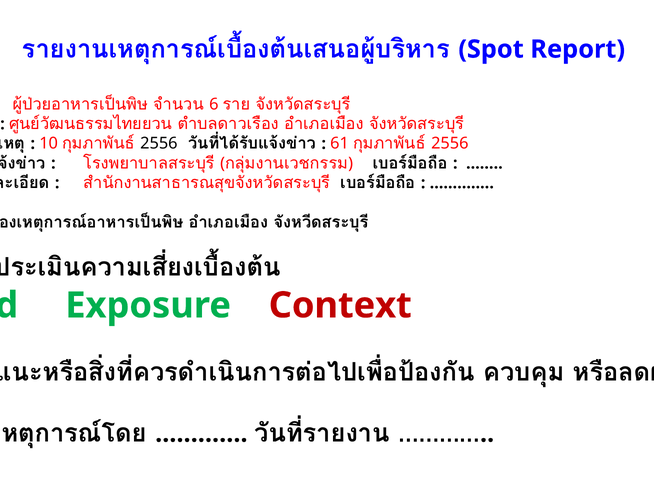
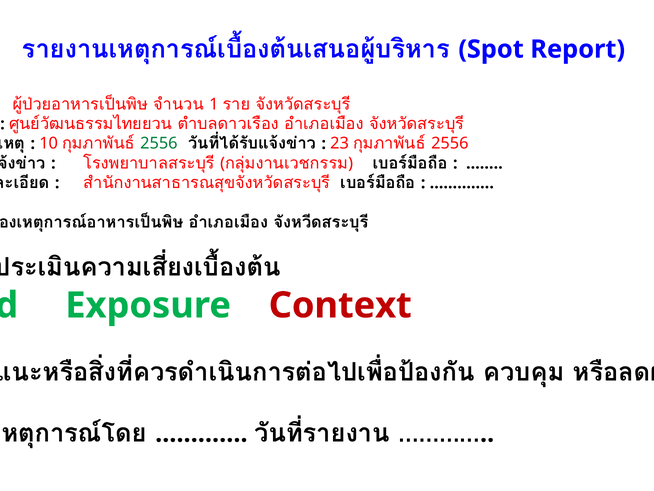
6: 6 -> 1 (214, 104)
2556 colour: black -> green (159, 143)
61: 61 -> 23 (340, 143)
